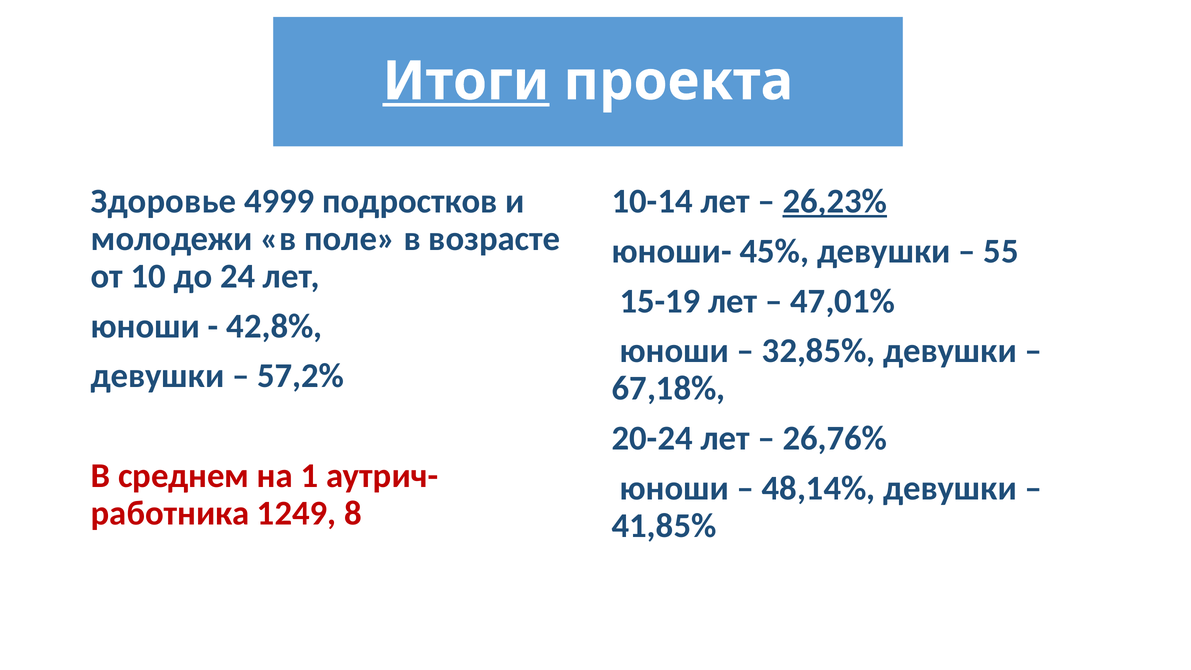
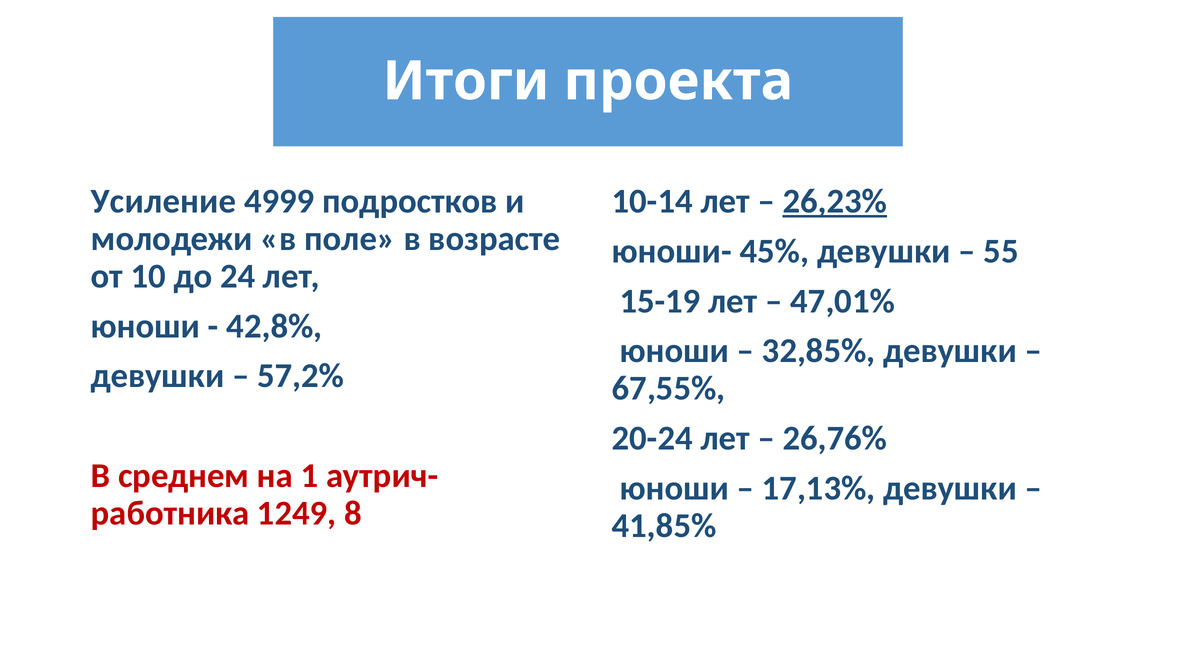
Итоги underline: present -> none (466, 81)
Здоровье: Здоровье -> Усиление (164, 201)
67,18%: 67,18% -> 67,55% (669, 388)
48,14%: 48,14% -> 17,13% (819, 488)
